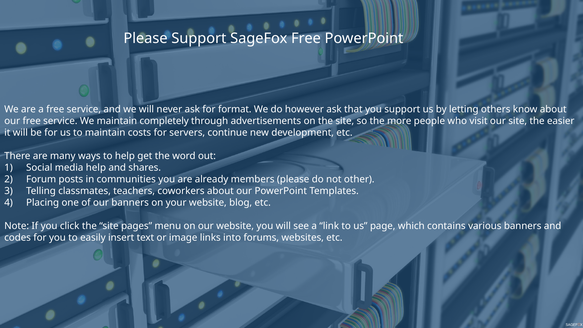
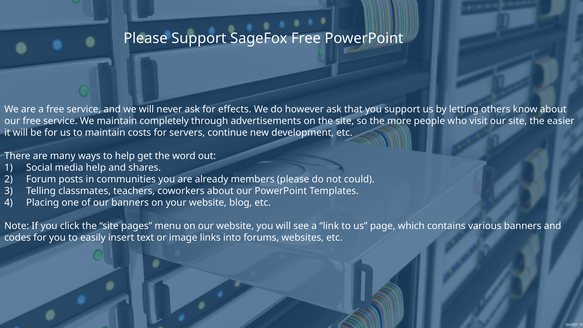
format: format -> effects (235, 109)
other: other -> could (359, 179)
